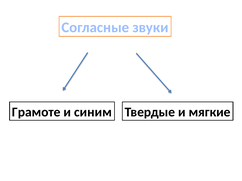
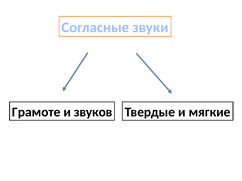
синим: синим -> звуков (93, 112)
